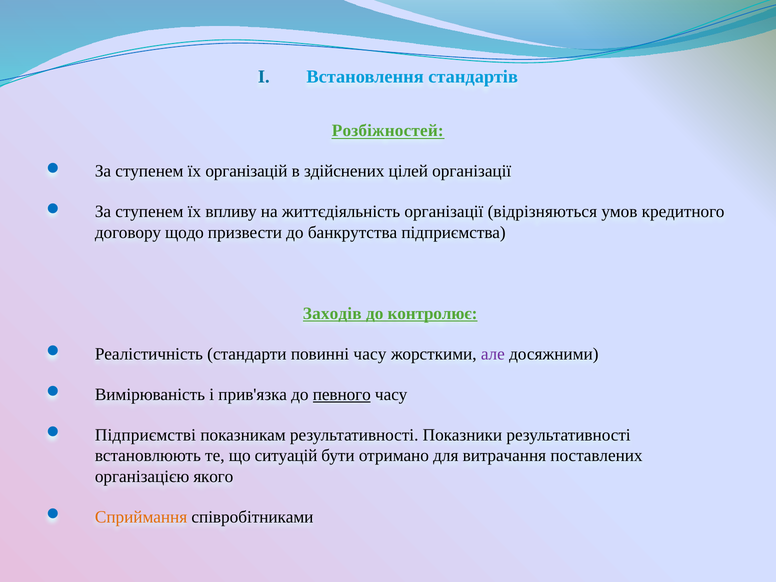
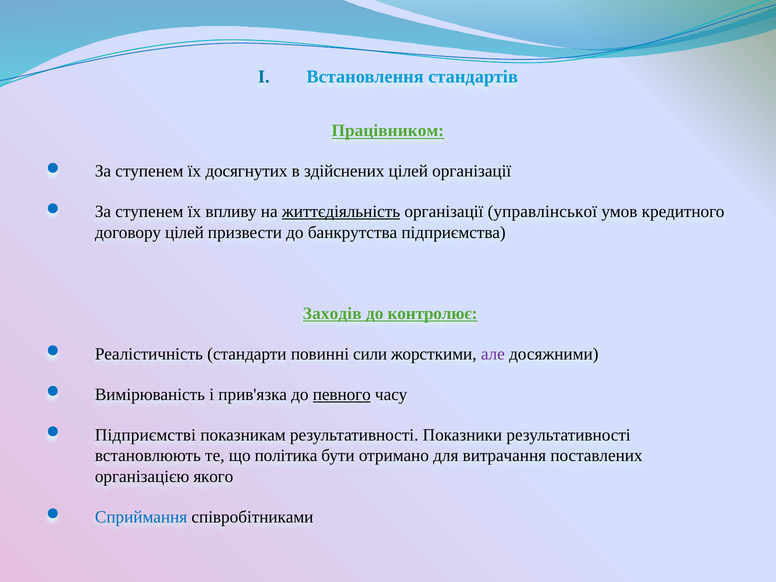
Розбіжностей: Розбіжностей -> Працівником (388, 131)
організацій: організацій -> досягнутих (246, 171)
життєдіяльність underline: none -> present (341, 212)
відрізняються: відрізняються -> управлінської (542, 212)
договору щодо: щодо -> цілей (184, 232)
повинні часу: часу -> сили (370, 354)
ситуацій: ситуацій -> політика (286, 456)
Сприймання colour: orange -> blue (141, 517)
